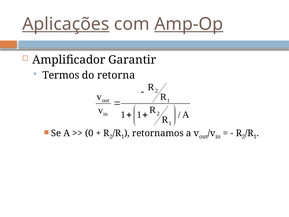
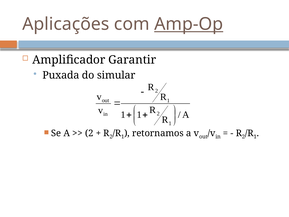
Aplicações underline: present -> none (66, 24)
Termos: Termos -> Puxada (61, 75)
retorna: retorna -> simular (116, 75)
0: 0 -> 2 (89, 133)
